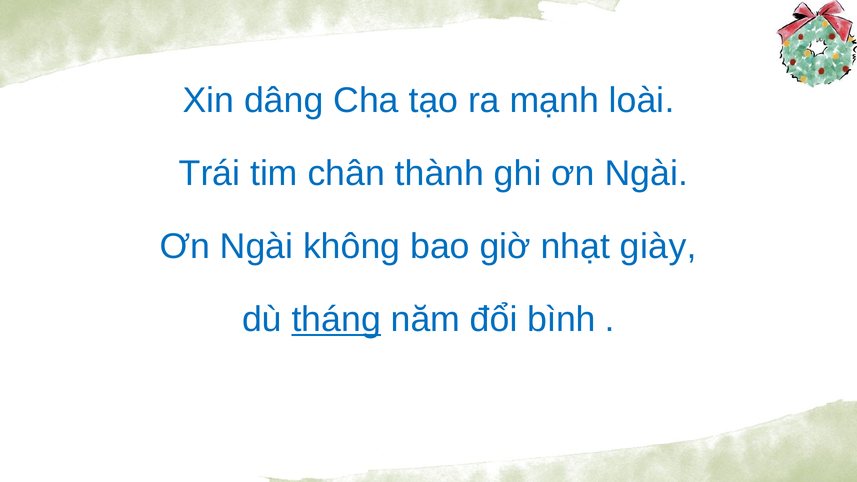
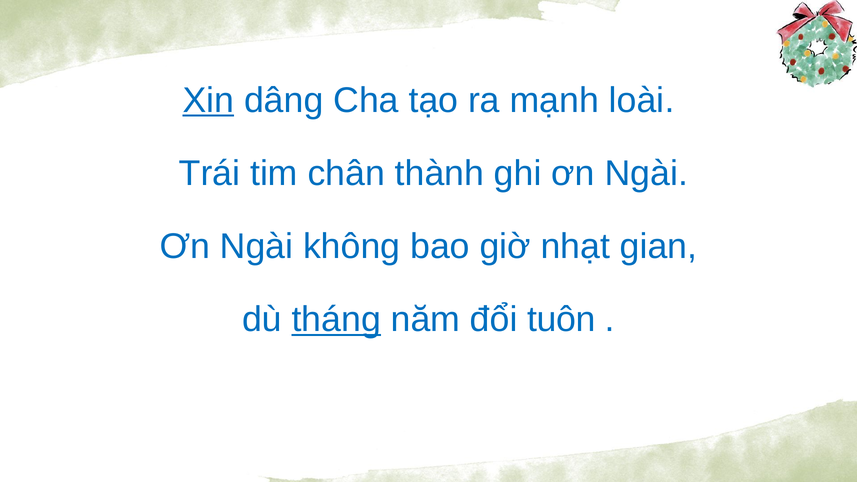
Xin underline: none -> present (208, 100)
giày: giày -> gian (659, 247)
bình: bình -> tuôn (561, 320)
